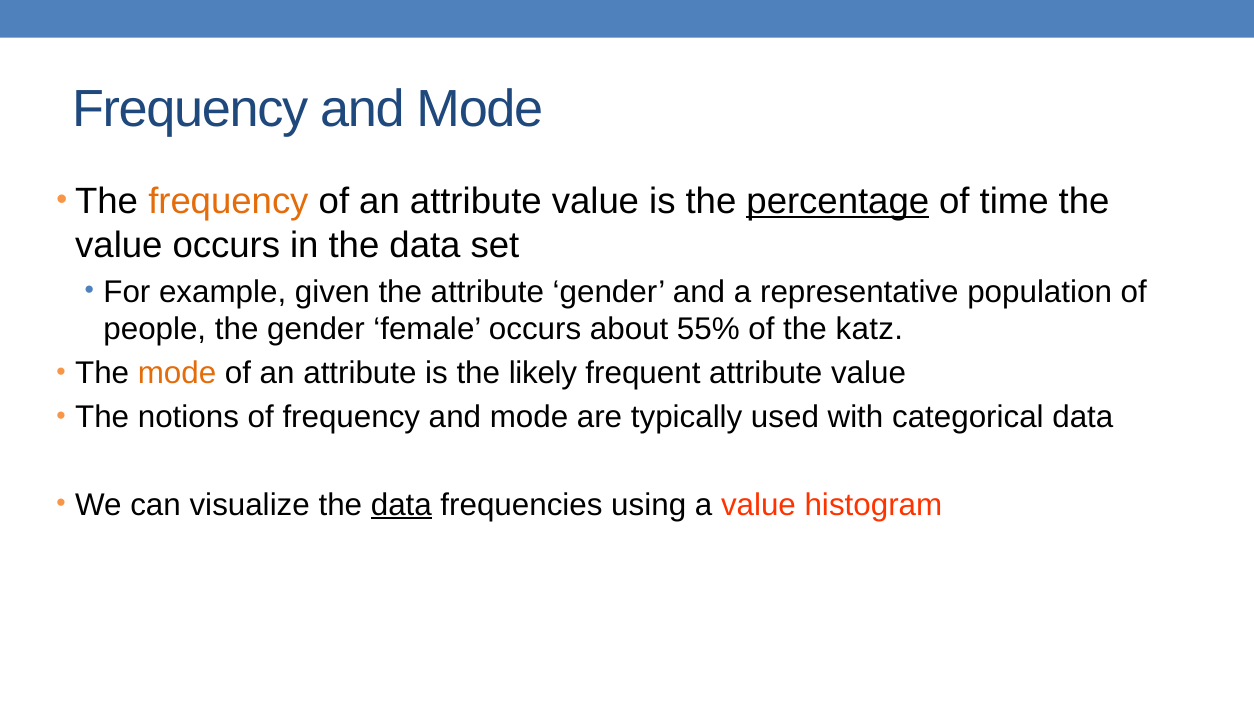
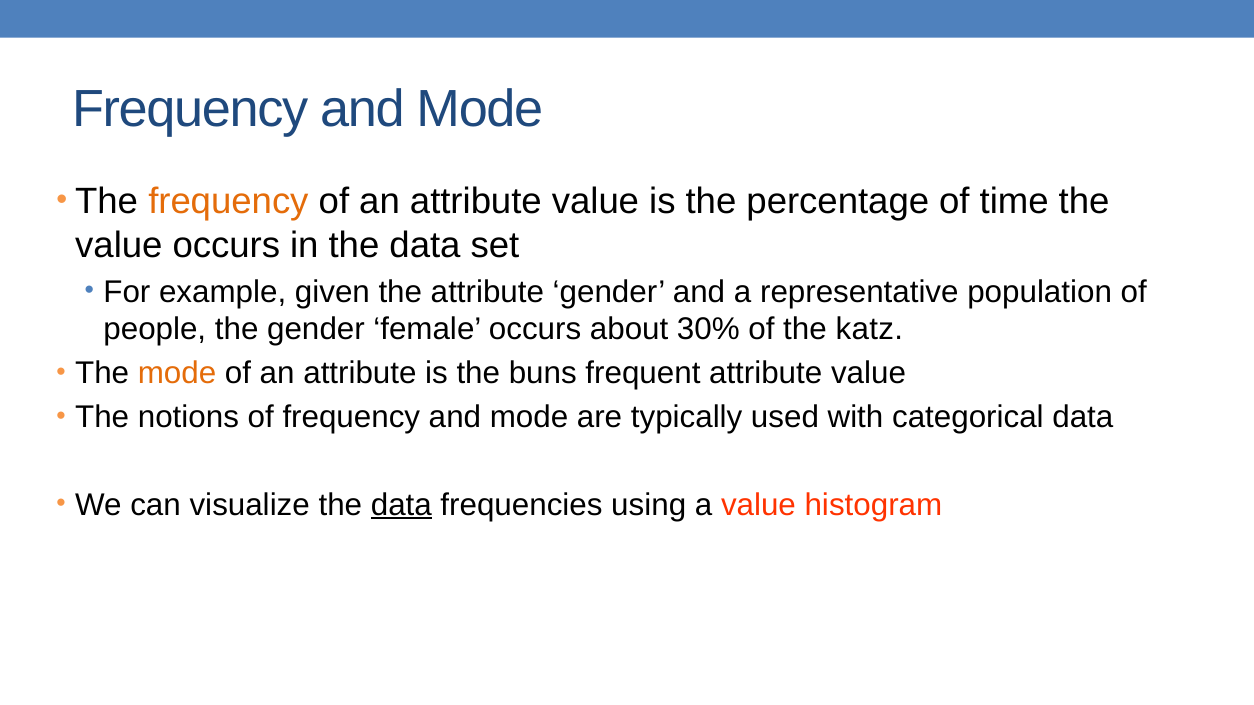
percentage underline: present -> none (838, 202)
55%: 55% -> 30% (708, 330)
likely: likely -> buns (543, 374)
